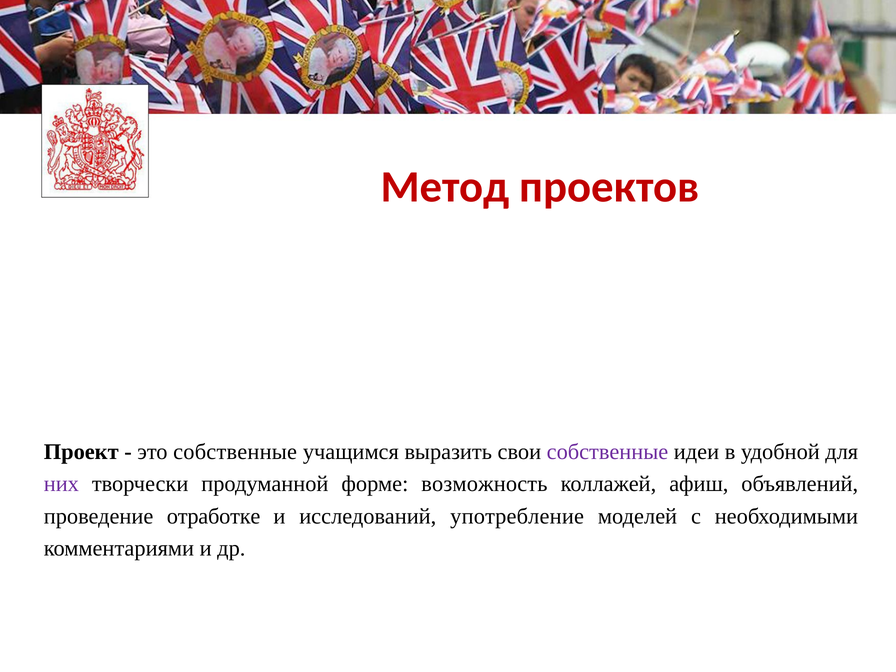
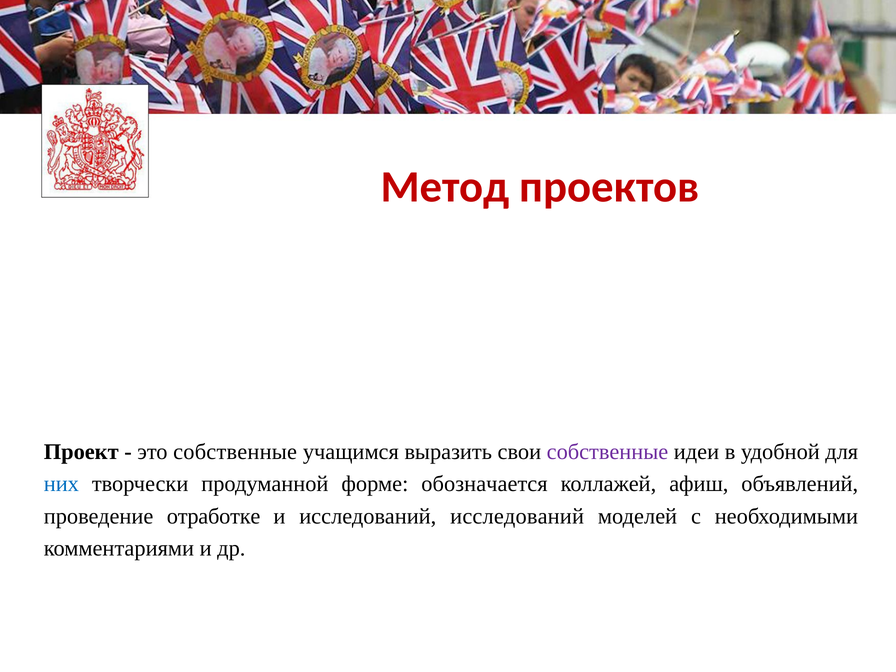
них colour: purple -> blue (61, 484)
возможность: возможность -> обозначается (484, 484)
исследований употребление: употребление -> исследований (517, 516)
